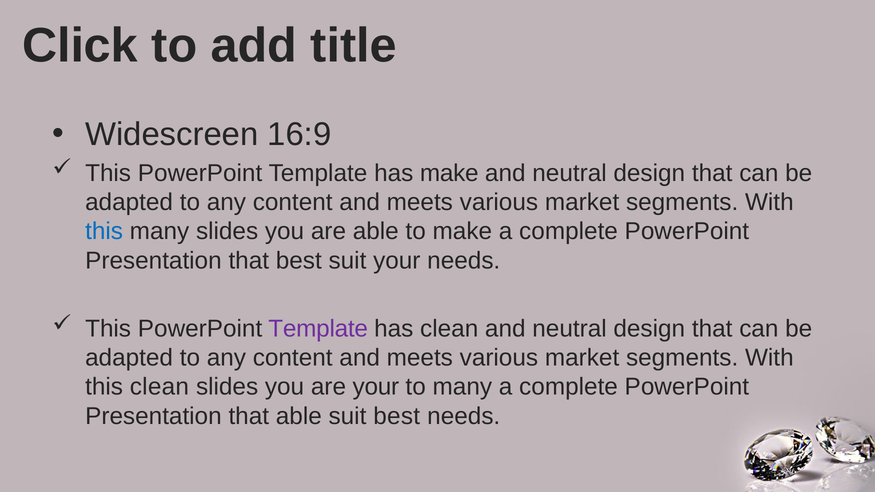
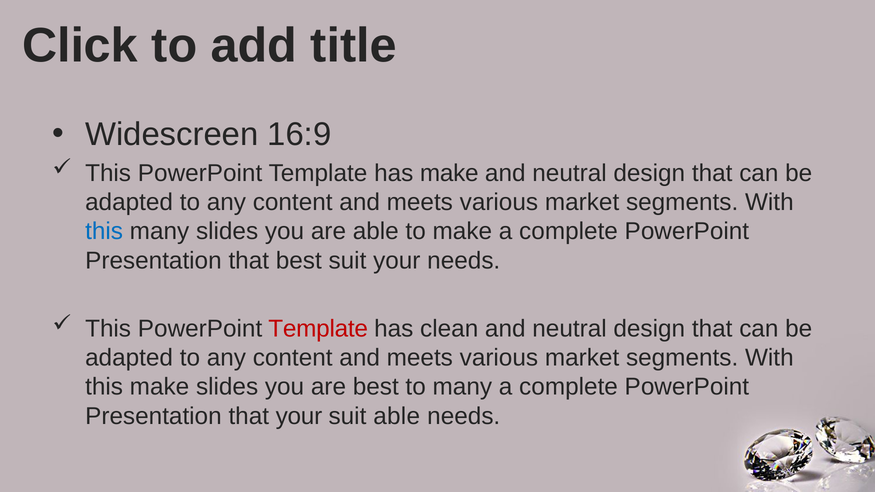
Template colour: purple -> red (318, 329)
this clean: clean -> make (160, 387)
are your: your -> best (376, 387)
that able: able -> your (299, 416)
suit best: best -> able (397, 416)
